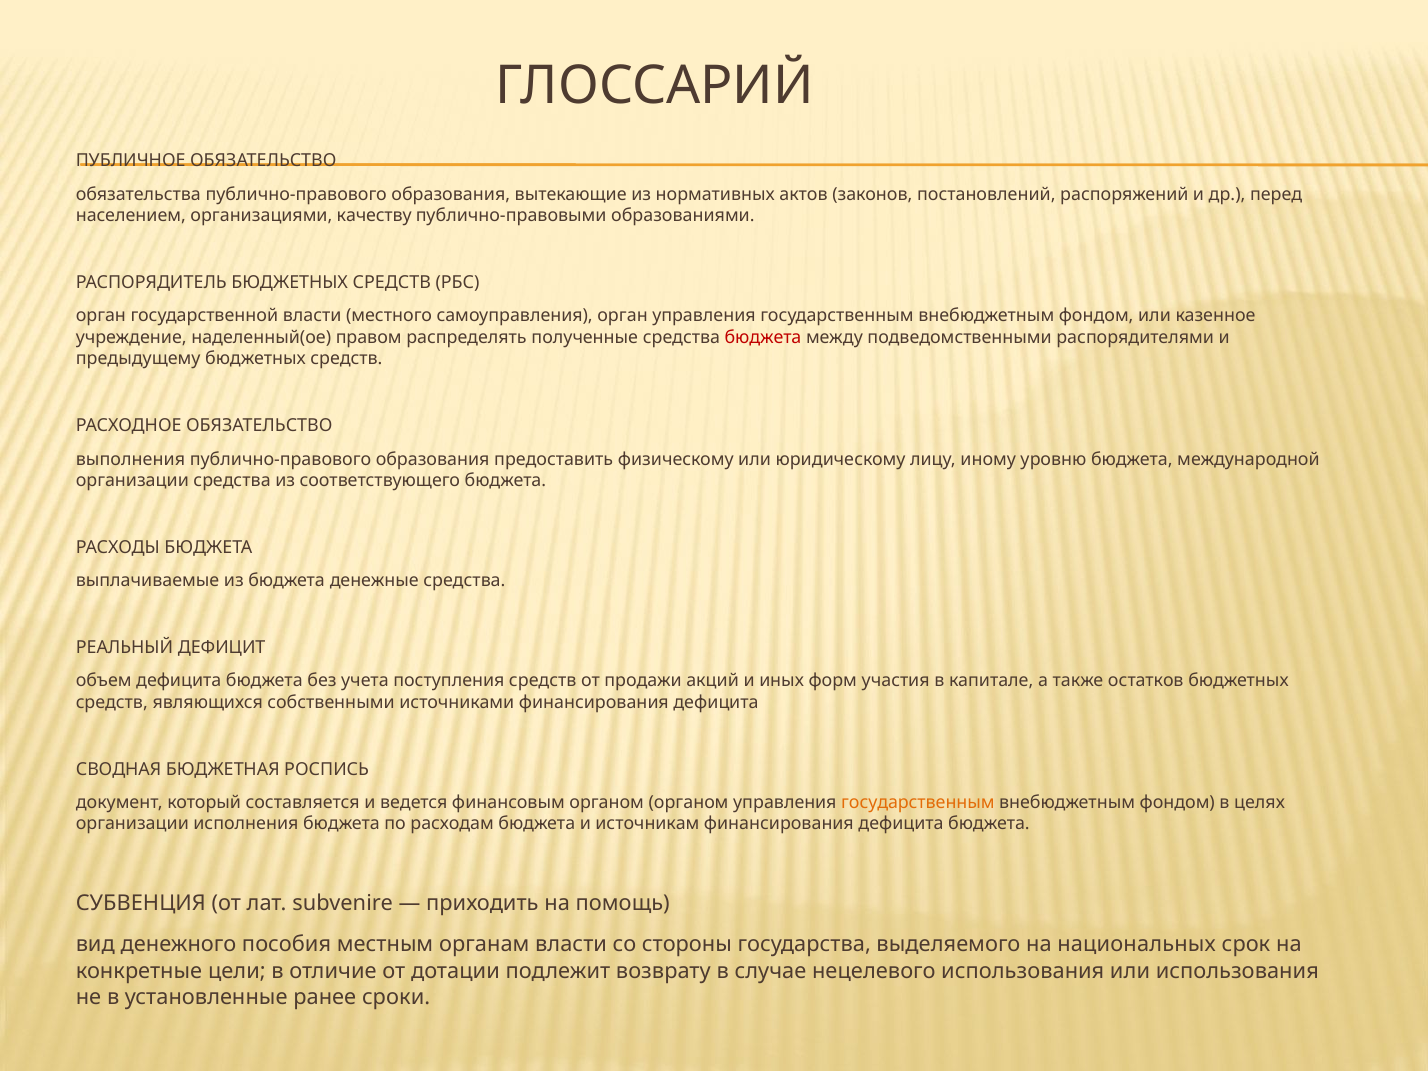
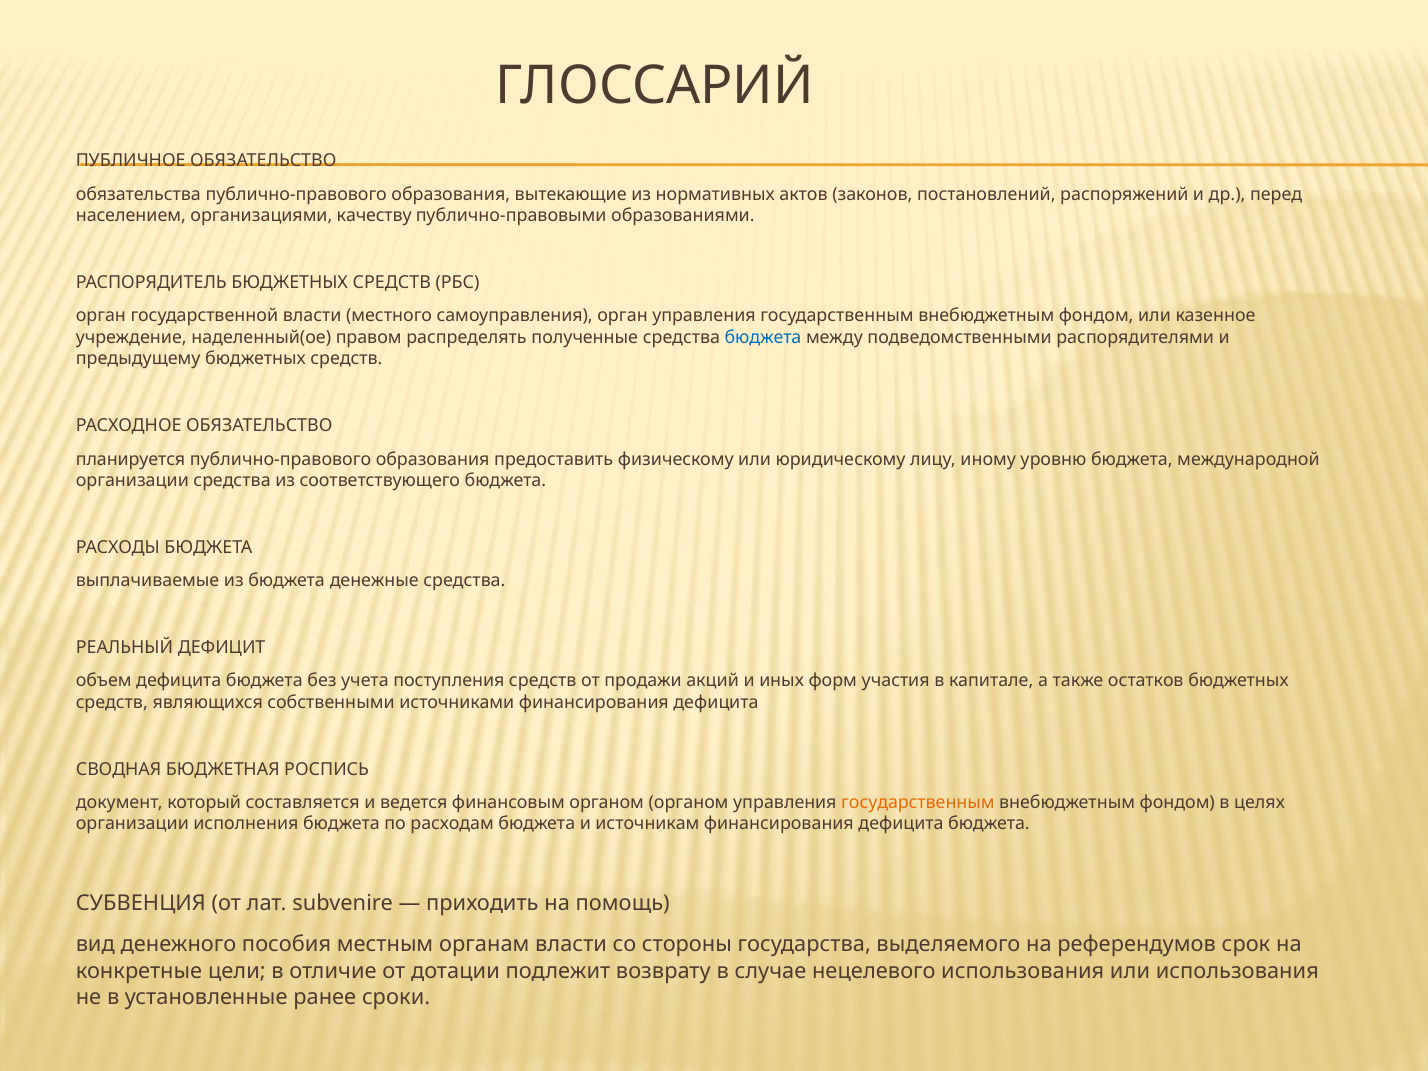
бюджета colour: red -> blue (763, 337)
выполнения: выполнения -> планируется (131, 459)
национальных: национальных -> референдумов (1137, 945)
